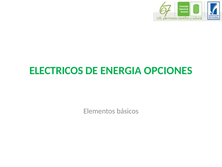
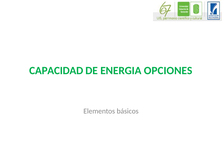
ELECTRICOS: ELECTRICOS -> CAPACIDAD (56, 70)
